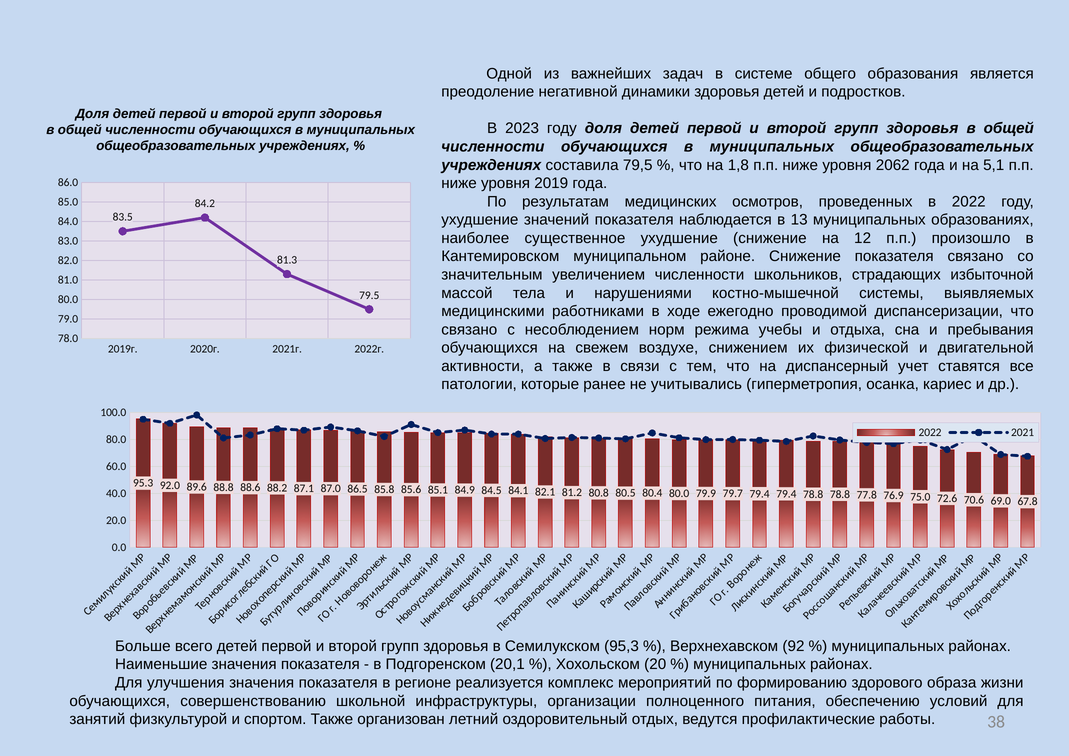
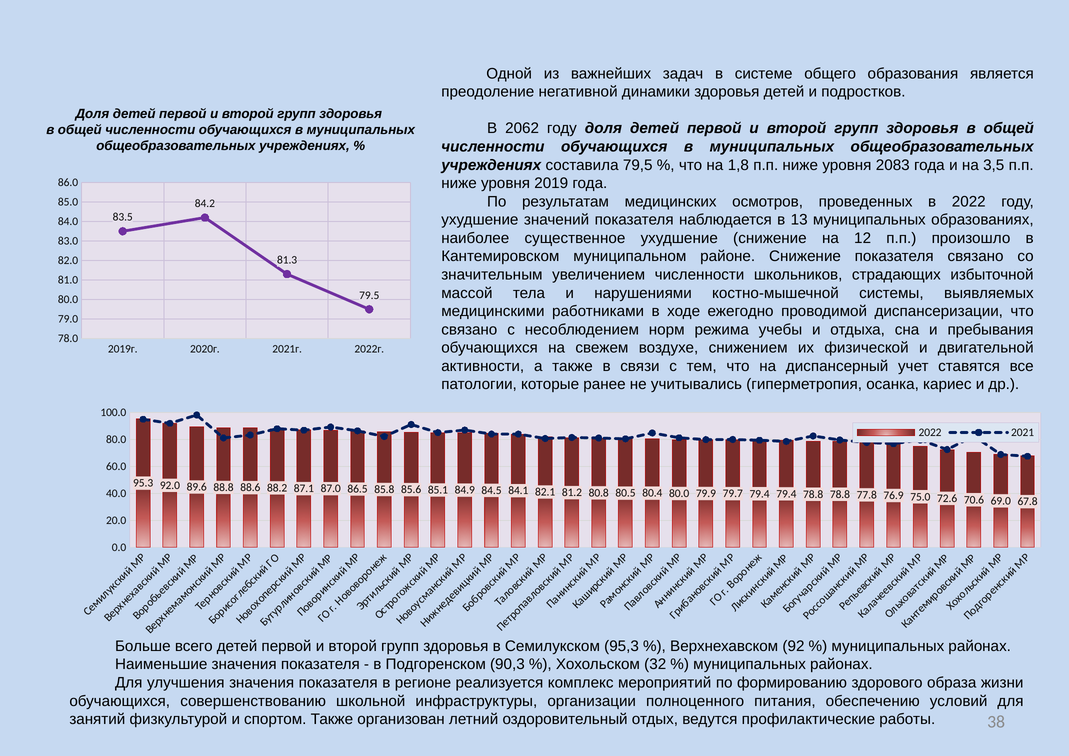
2023: 2023 -> 2062 (522, 128)
2062: 2062 -> 2083 (893, 165)
5,1: 5,1 -> 3,5 (994, 165)
20,1: 20,1 -> 90,3 (507, 664)
20: 20 -> 32 (655, 664)
